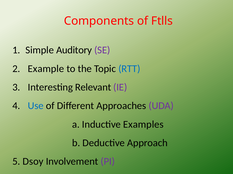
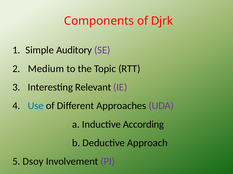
Ftlls: Ftlls -> Djrk (162, 21)
Example: Example -> Medium (46, 69)
RTT colour: blue -> black (129, 69)
Examples: Examples -> According (143, 125)
